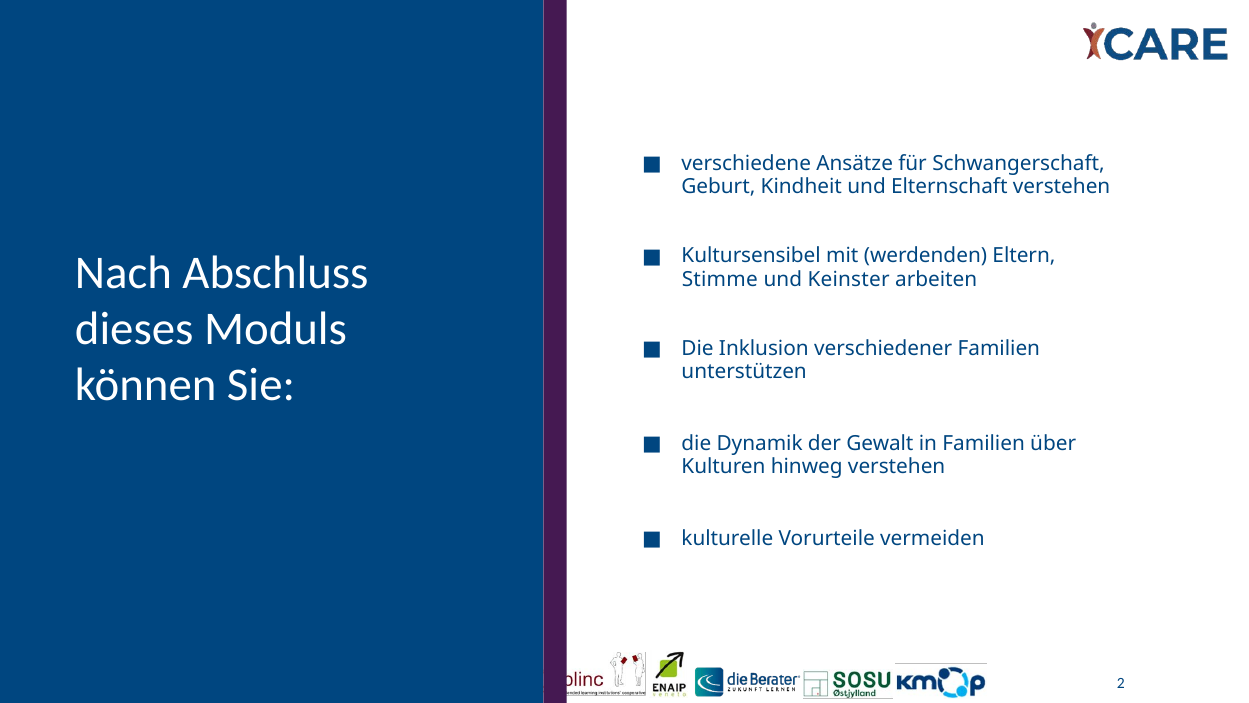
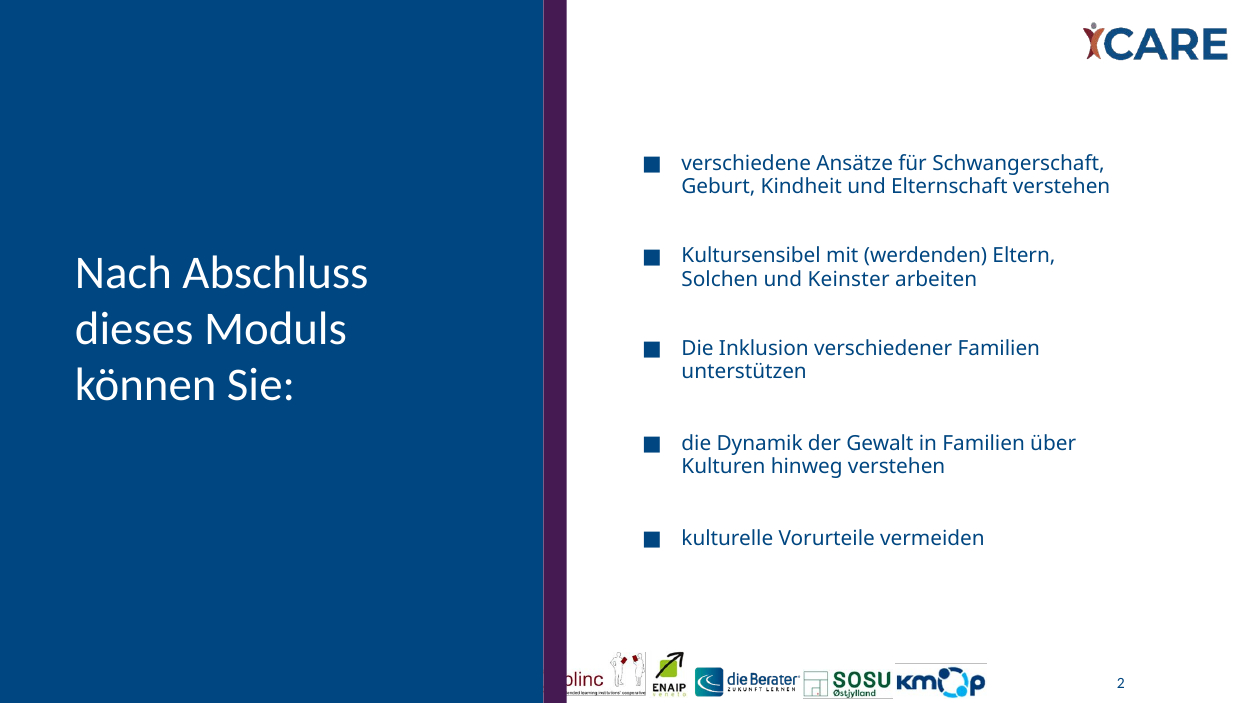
Stimme: Stimme -> Solchen (720, 279)
